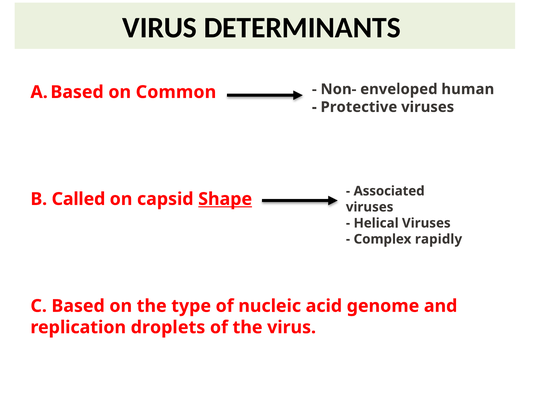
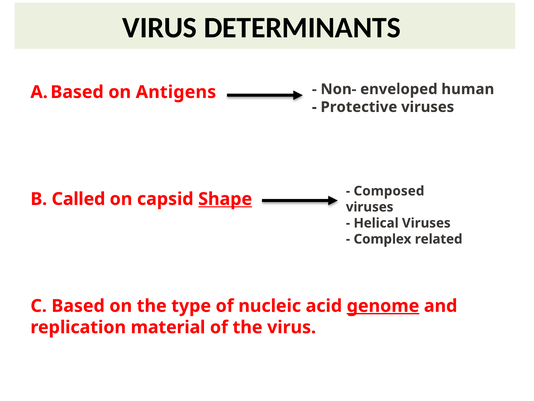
Common: Common -> Antigens (176, 92)
Associated: Associated -> Composed (389, 191)
rapidly: rapidly -> related (439, 239)
genome underline: none -> present (383, 306)
droplets: droplets -> material (168, 327)
